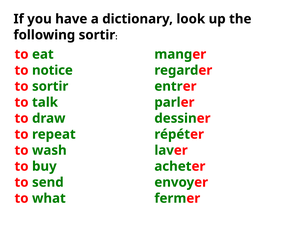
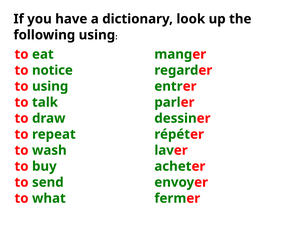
following sortir: sortir -> using (97, 35)
to sortir: sortir -> using (50, 86)
